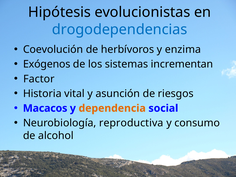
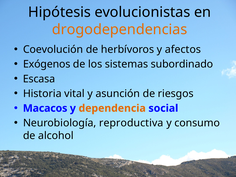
drogodependencias colour: blue -> orange (120, 29)
enzima: enzima -> afectos (183, 50)
incrementan: incrementan -> subordinado (182, 64)
Factor: Factor -> Escasa (39, 79)
